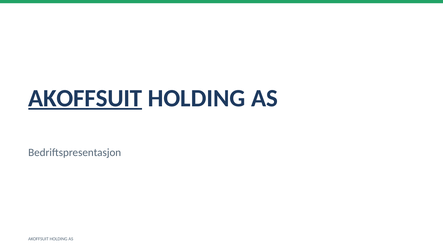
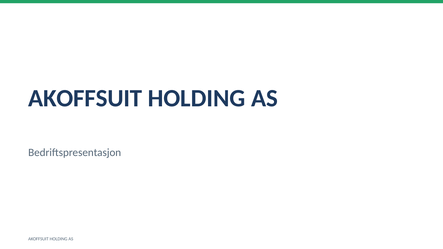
AKOFFSUIT underline: present -> none (85, 98)
